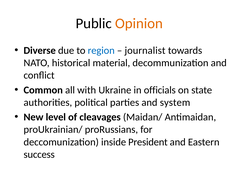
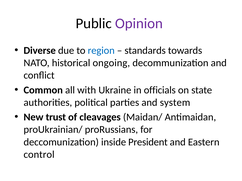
Opinion colour: orange -> purple (139, 23)
journalist: journalist -> standards (145, 51)
material: material -> ongoing (111, 63)
level: level -> trust (56, 117)
success: success -> control (39, 155)
